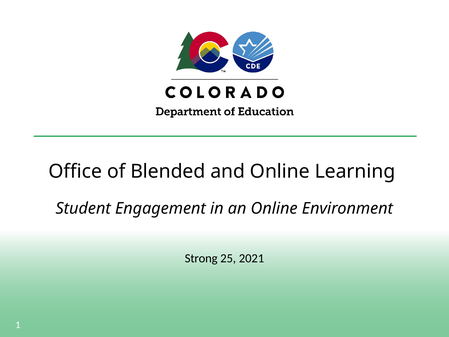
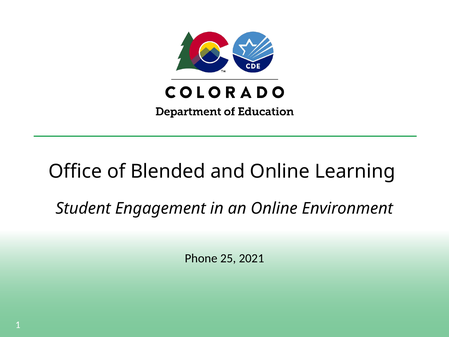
Strong: Strong -> Phone (201, 258)
